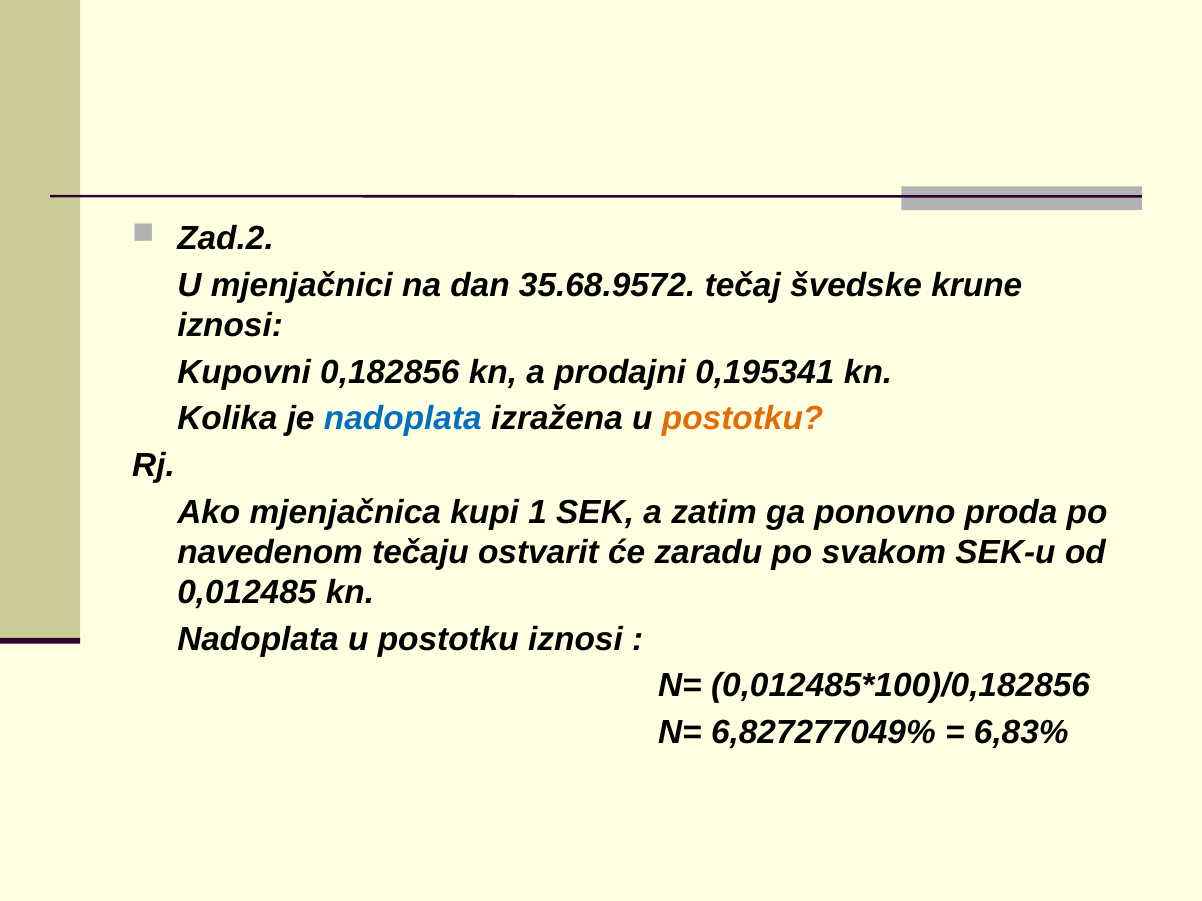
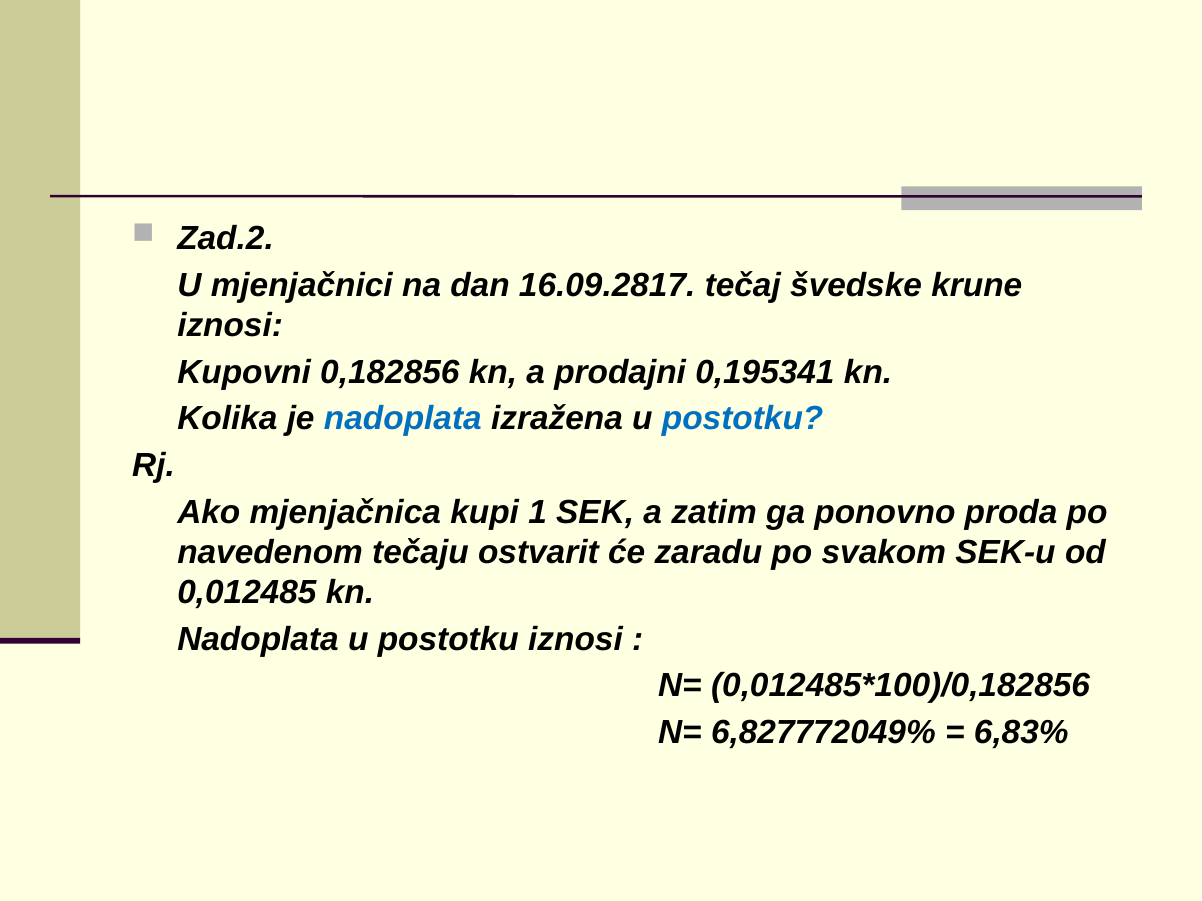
35.68.9572: 35.68.9572 -> 16.09.2817 (607, 285)
postotku colour: orange -> blue (743, 419)
6,827277049%: 6,827277049% -> 6,827772049% (823, 733)
